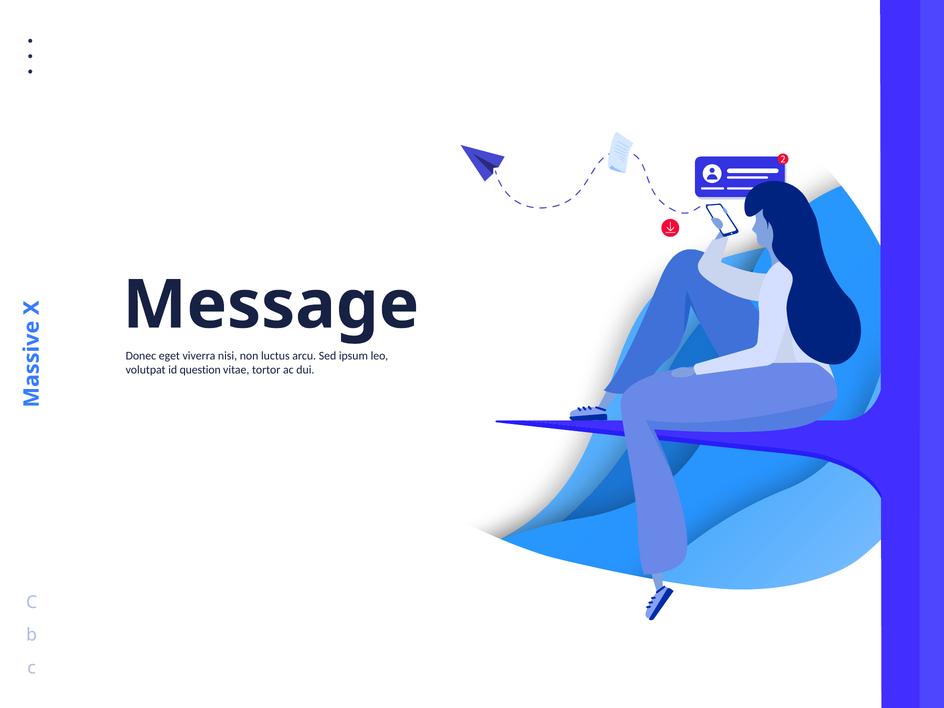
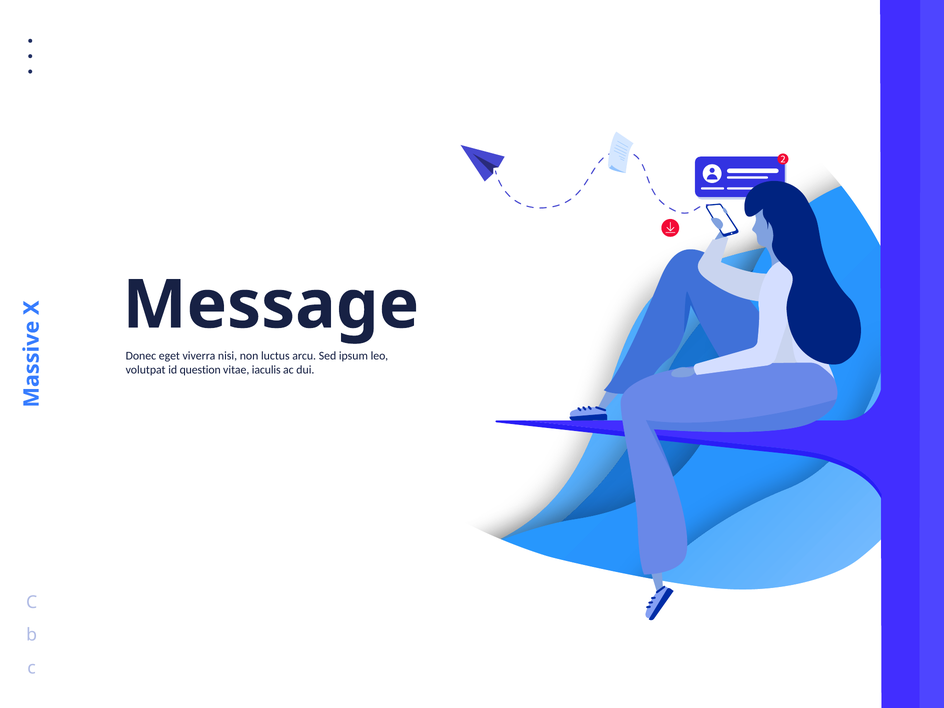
tortor: tortor -> iaculis (266, 370)
